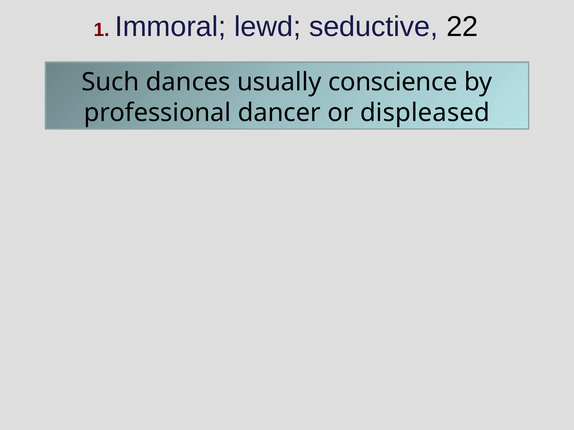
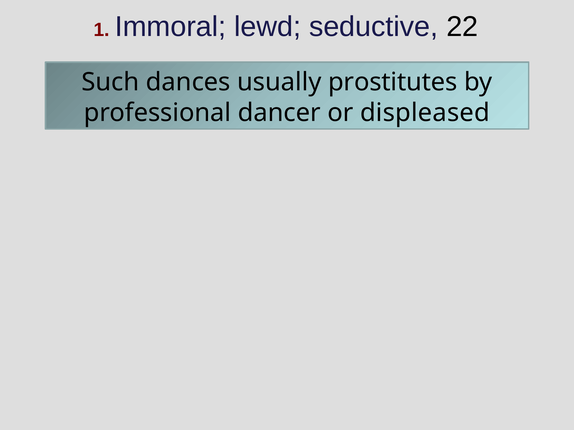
conscience: conscience -> prostitutes (393, 82)
